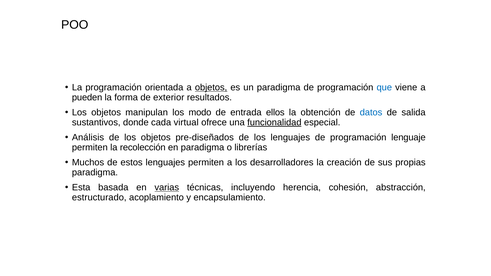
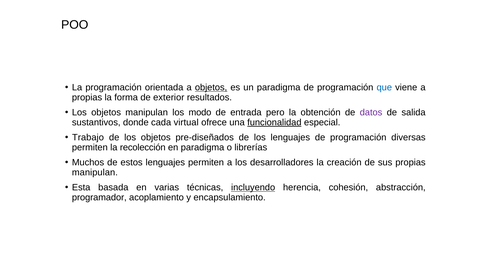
pueden: pueden -> propias (87, 98)
ellos: ellos -> pero (275, 113)
datos colour: blue -> purple (371, 113)
Análisis: Análisis -> Trabajo (88, 138)
lenguaje: lenguaje -> diversas (408, 138)
paradigma: paradigma -> manipulan (95, 173)
varias underline: present -> none (167, 188)
incluyendo underline: none -> present (253, 188)
estructurado: estructurado -> programador (99, 198)
